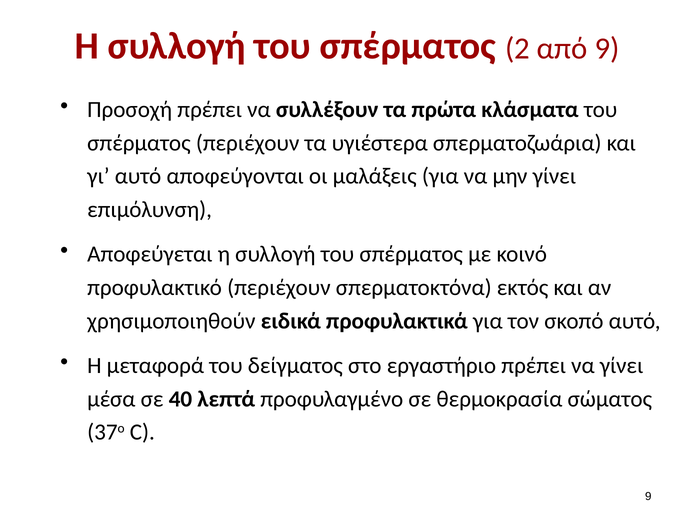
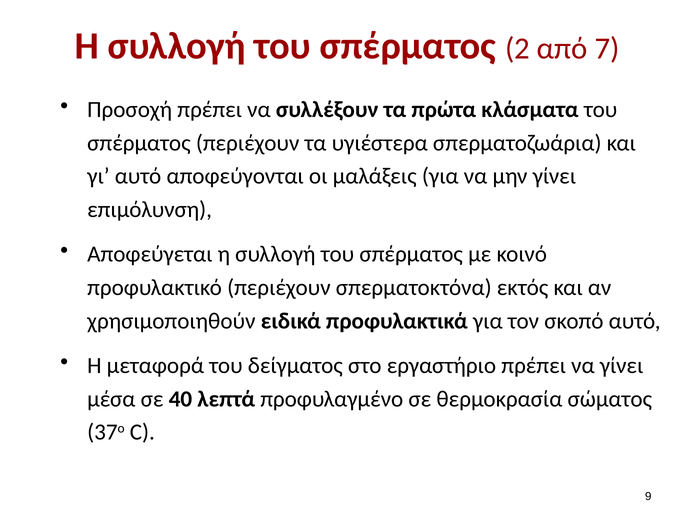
από 9: 9 -> 7 (607, 48)
